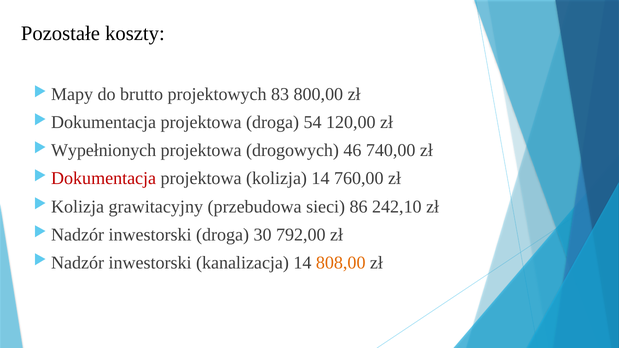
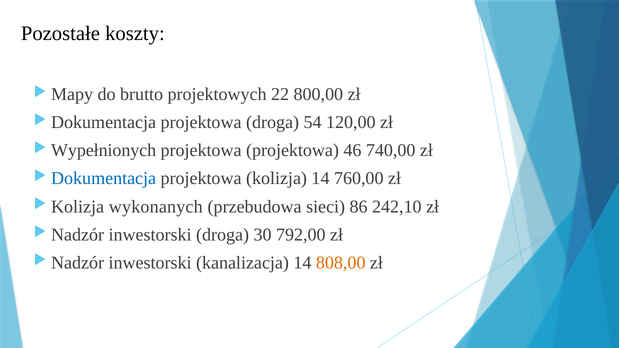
83: 83 -> 22 (280, 94)
projektowa drogowych: drogowych -> projektowa (293, 151)
Dokumentacja colour: red -> blue (104, 179)
grawitacyjny: grawitacyjny -> wykonanych (156, 207)
